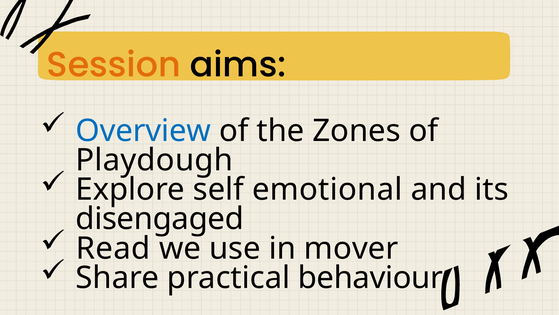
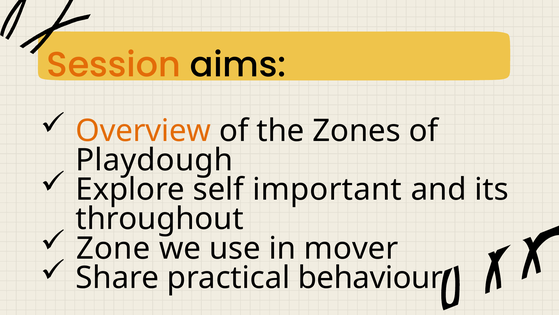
Overview colour: blue -> orange (143, 131)
emotional: emotional -> important (327, 189)
disengaged: disengaged -> throughout (160, 219)
Read: Read -> Zone (113, 248)
